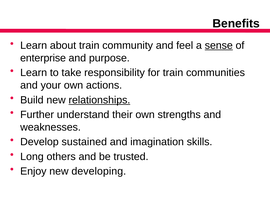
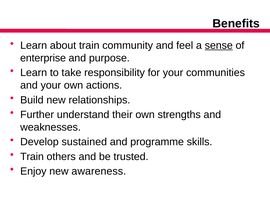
for train: train -> your (173, 73)
relationships underline: present -> none (99, 100)
imagination: imagination -> programme (157, 142)
Long: Long -> Train (32, 157)
developing: developing -> awareness (99, 172)
